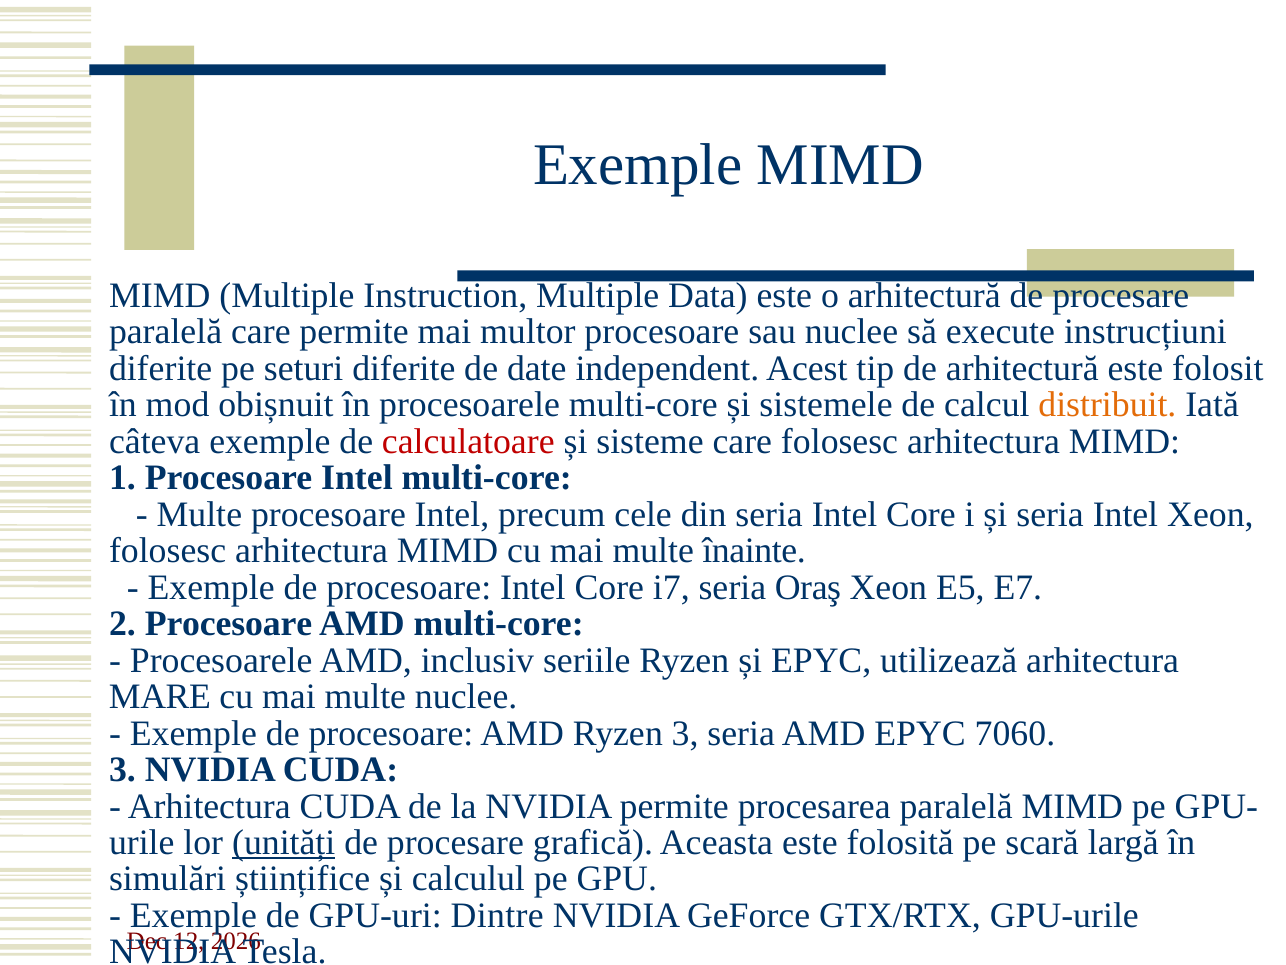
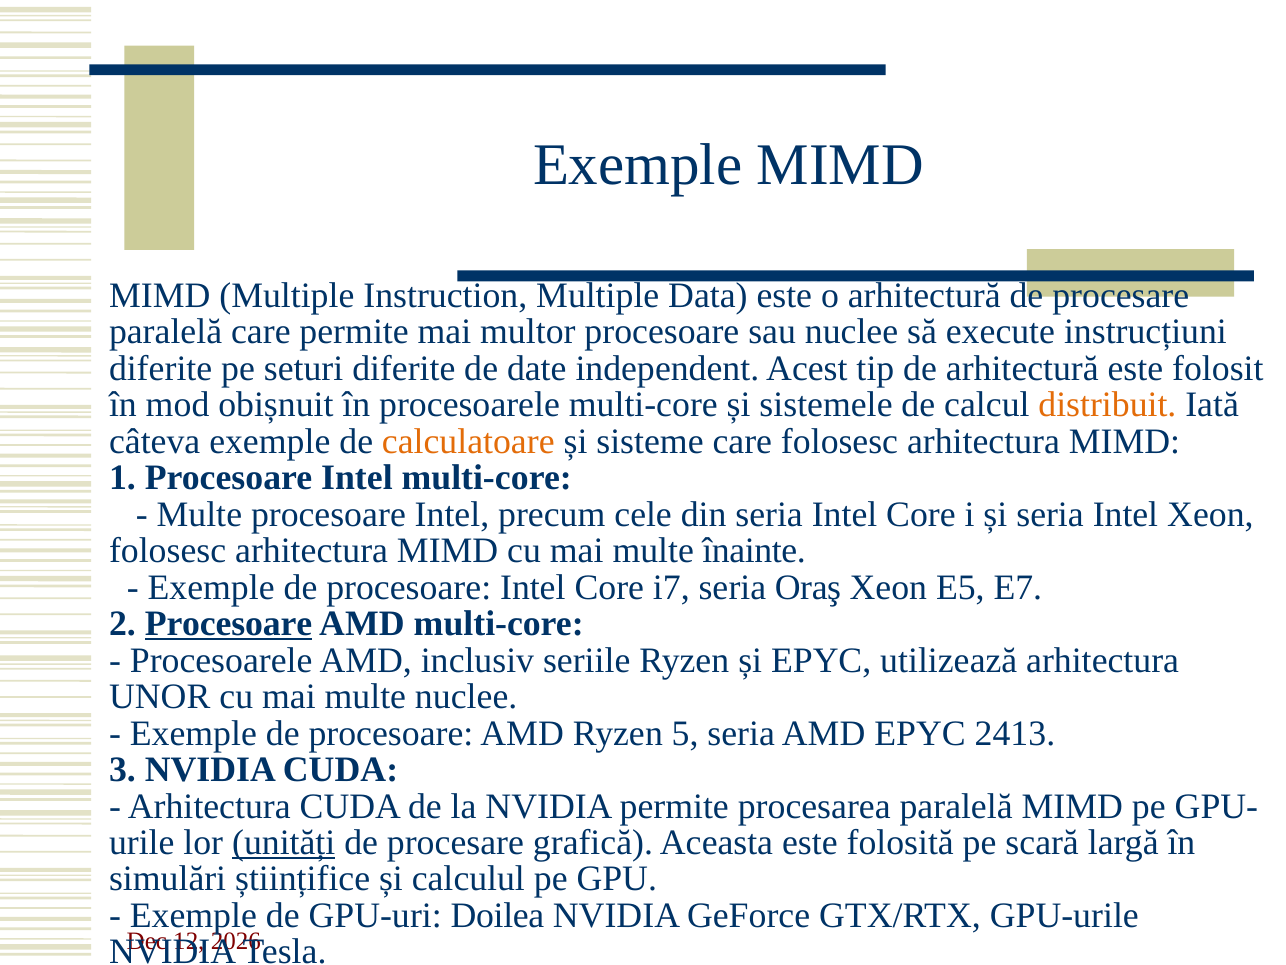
calculatoare colour: red -> orange (468, 441)
Procesoare underline: none -> present (229, 624)
MARE: MARE -> UNOR (160, 696)
Ryzen 3: 3 -> 5 (685, 733)
7060: 7060 -> 2413 (1015, 733)
Dintre: Dintre -> Doilea (497, 915)
